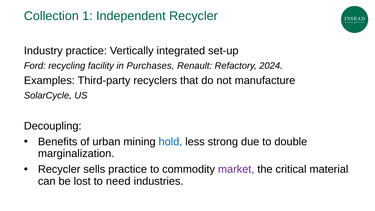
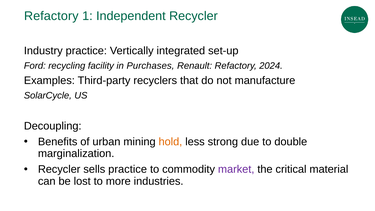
Collection: Collection -> Refactory (51, 16)
hold colour: blue -> orange (170, 142)
need: need -> more (118, 181)
